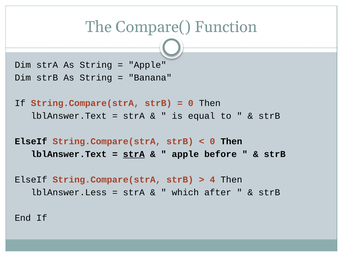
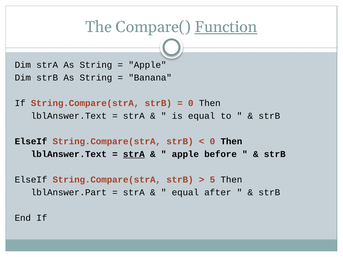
Function underline: none -> present (226, 27)
4: 4 -> 5 (212, 180)
lblAnswer.Less: lblAnswer.Less -> lblAnswer.Part (69, 193)
which: which -> equal (185, 193)
